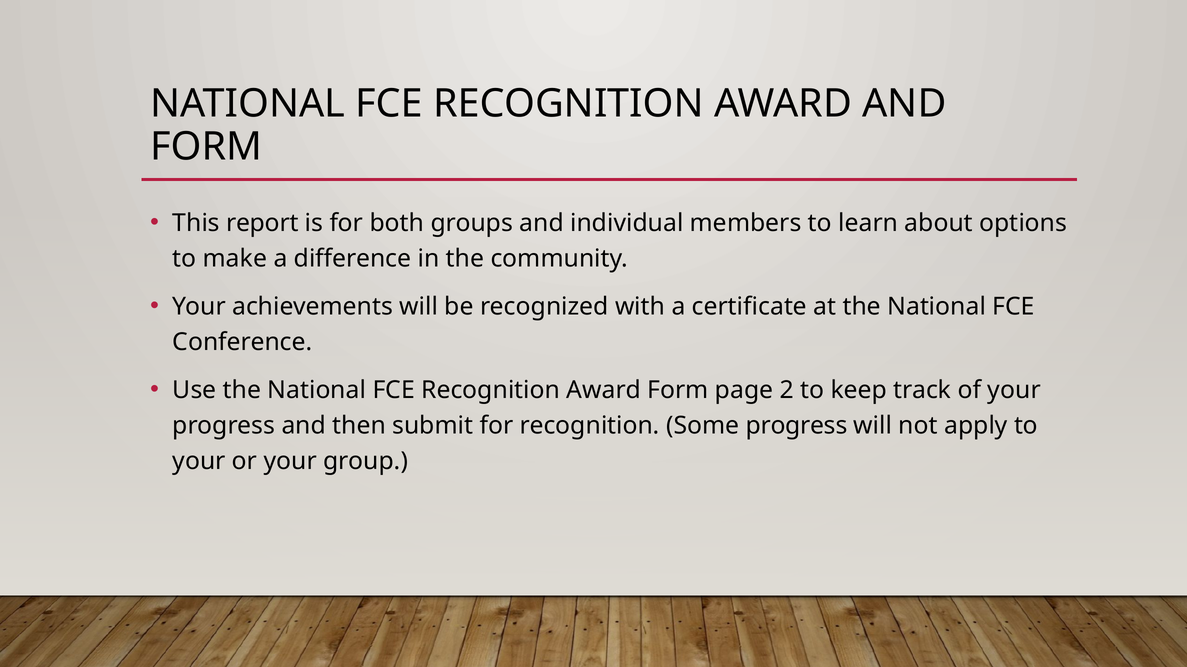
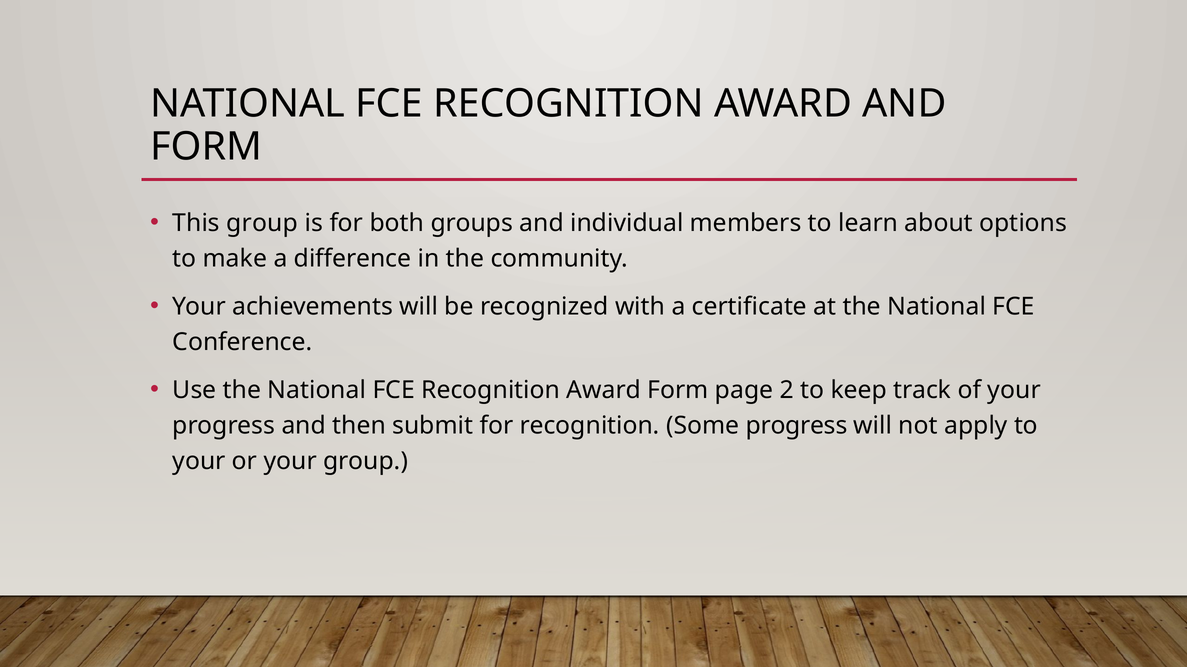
This report: report -> group (262, 223)
